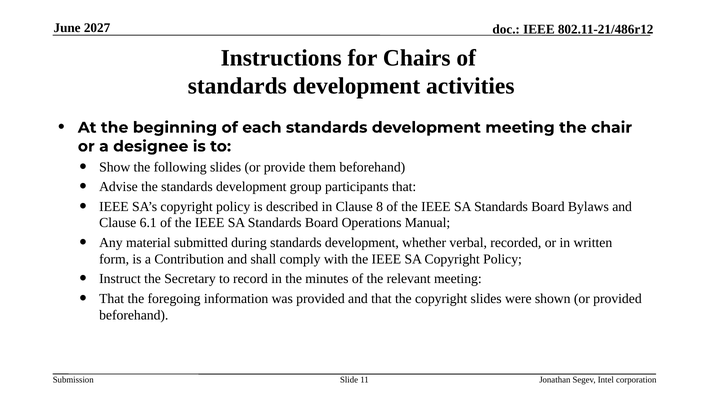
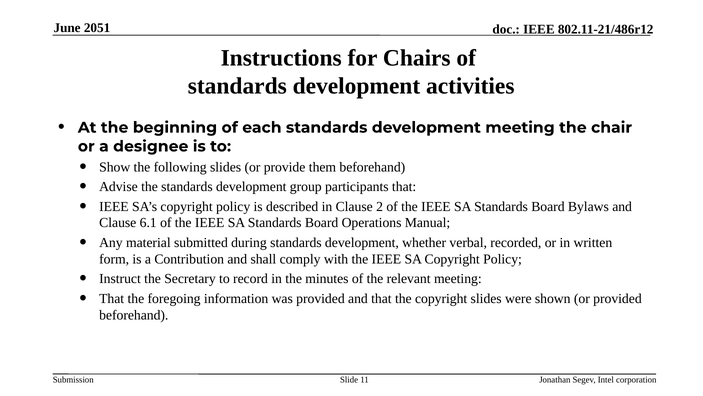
2027: 2027 -> 2051 (97, 28)
8: 8 -> 2 (380, 206)
